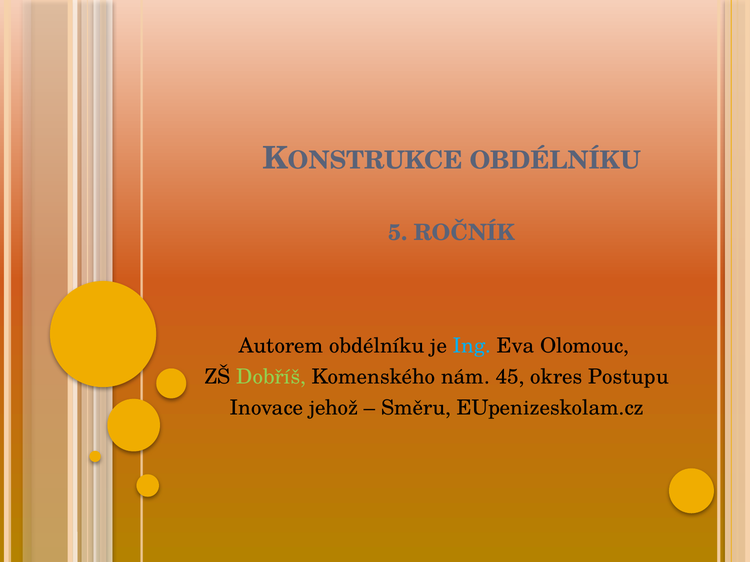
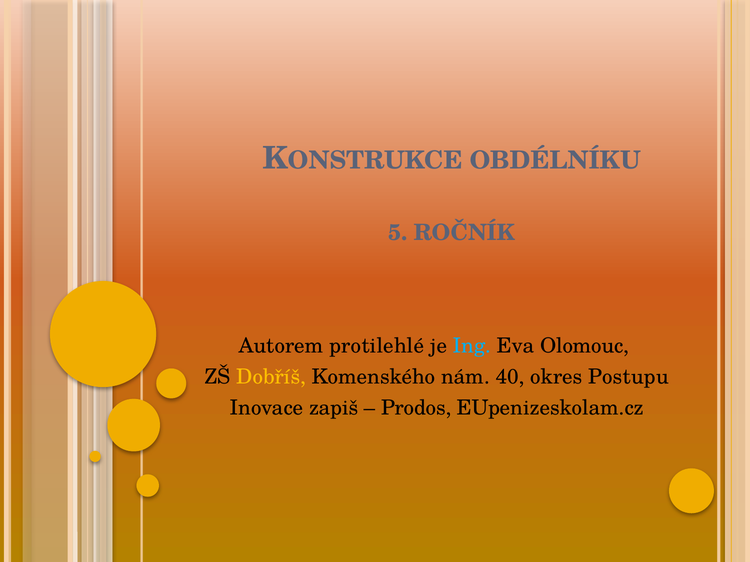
Autorem obdélníku: obdélníku -> protilehlé (377, 346)
Dobříš colour: light green -> yellow (271, 377)
45: 45 -> 40 (510, 377)
jehož: jehož -> zapiš (334, 408)
Směru: Směru -> Prodos (416, 408)
